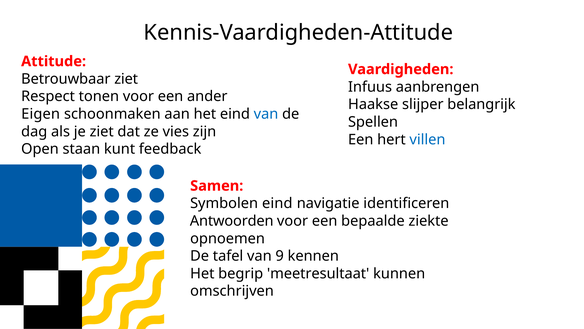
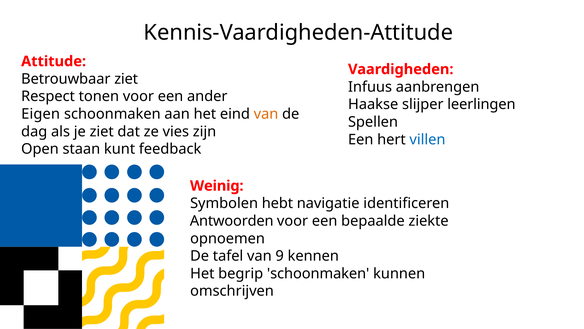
belangrijk: belangrijk -> leerlingen (481, 104)
van colour: blue -> orange (266, 114)
Samen: Samen -> Weinig (217, 186)
Symbolen eind: eind -> hebt (277, 203)
begrip meetresultaat: meetresultaat -> schoonmaken (318, 273)
